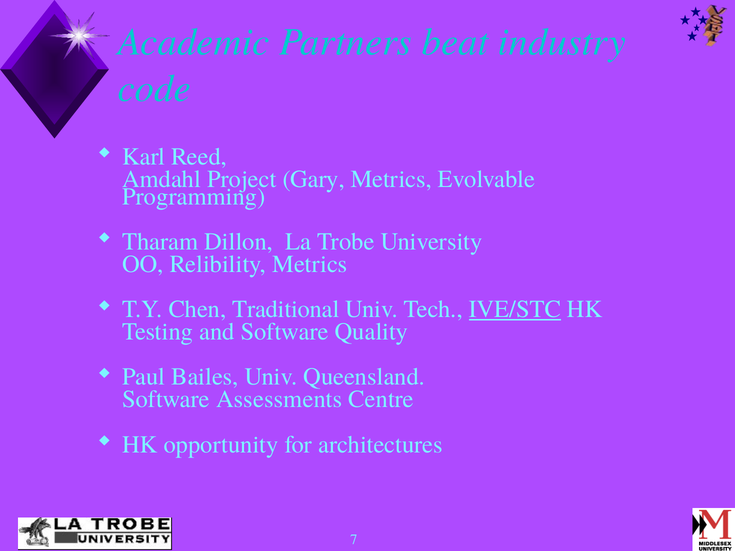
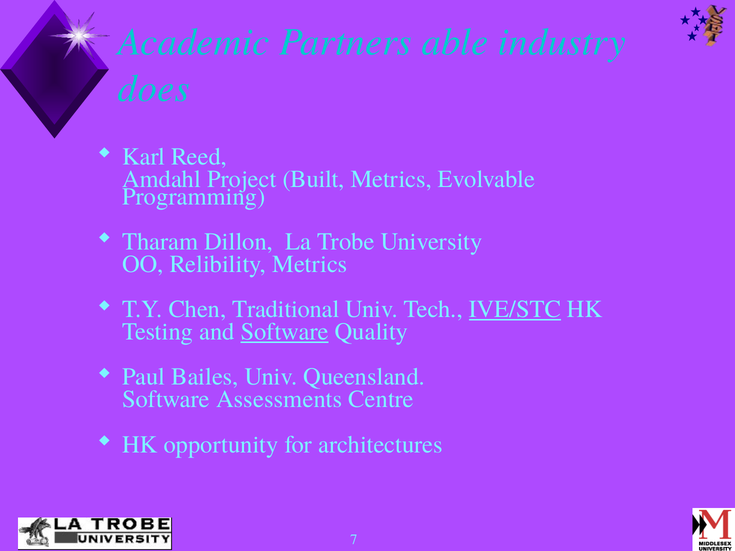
beat: beat -> able (455, 42)
code: code -> does (154, 89)
Gary: Gary -> Built (314, 179)
Software underline: none -> present (285, 332)
